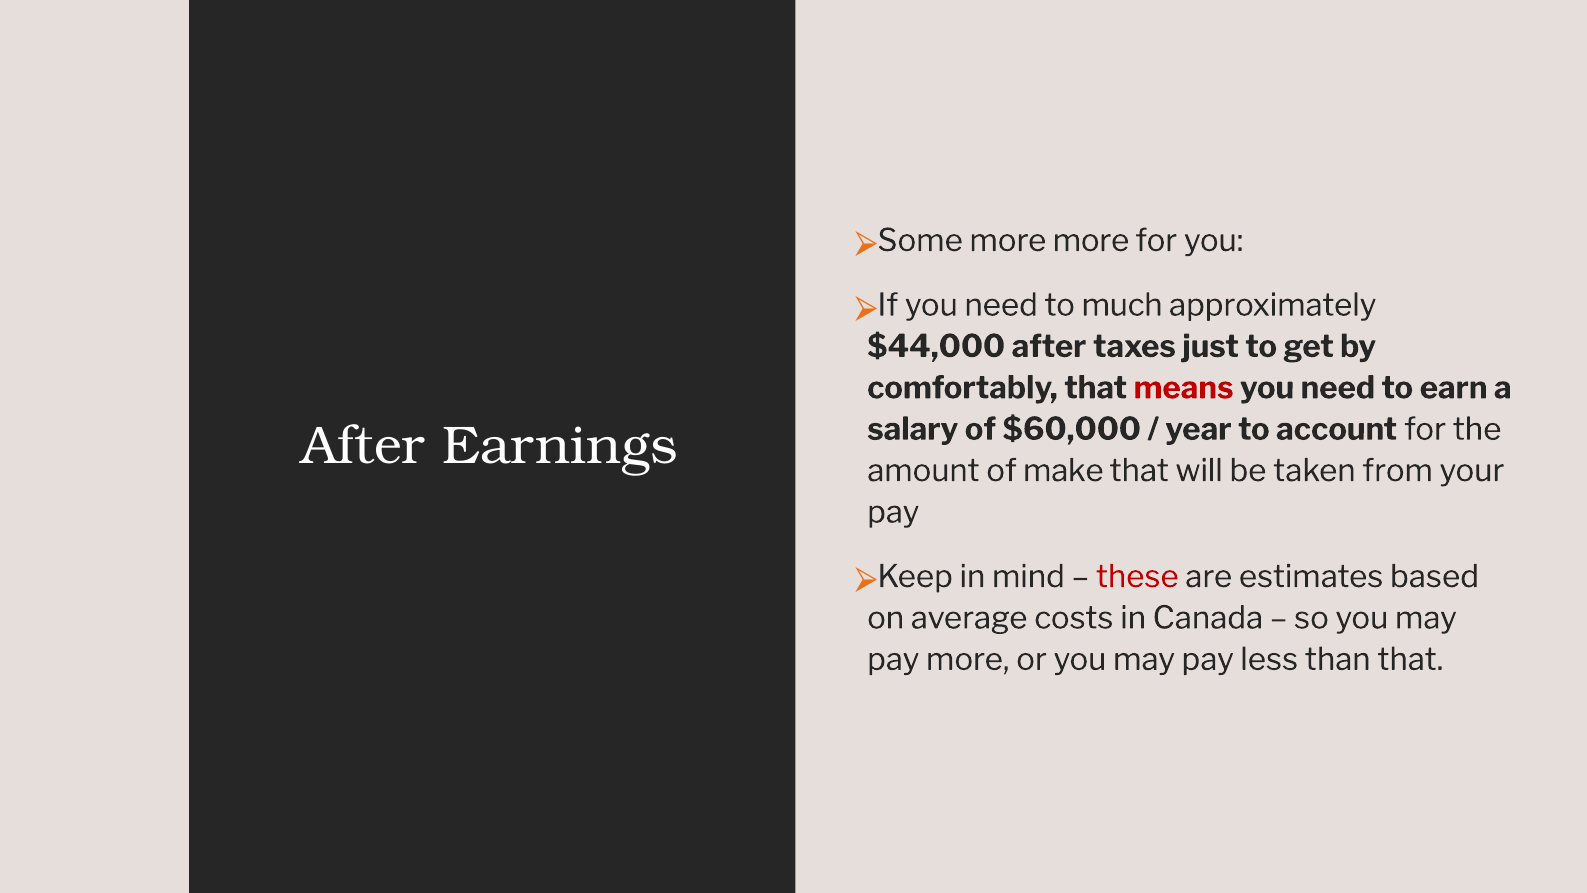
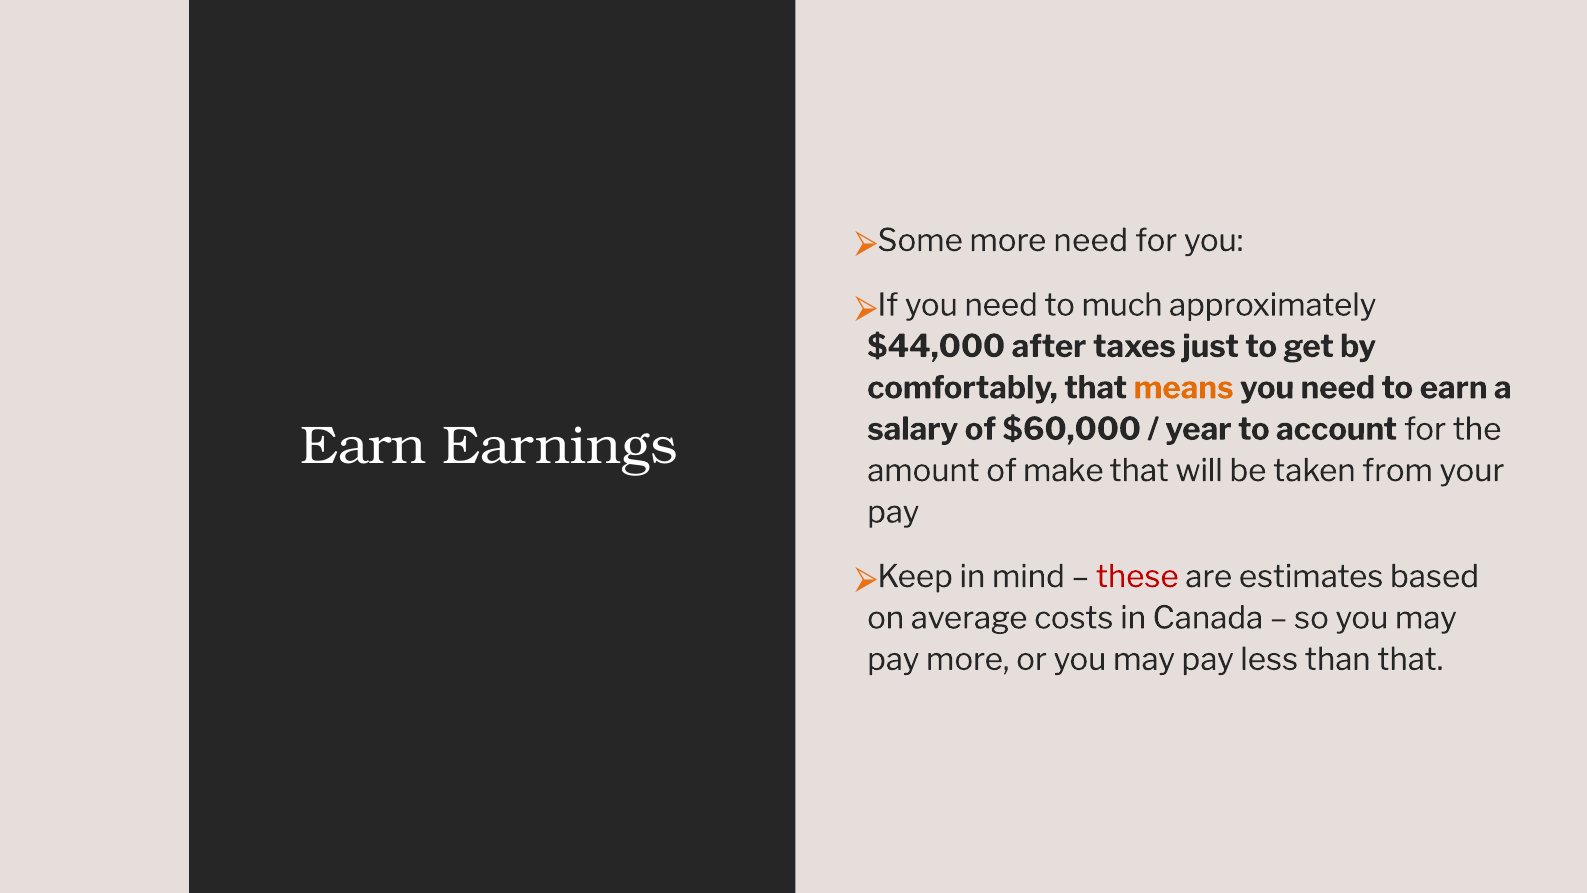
more more: more -> need (1091, 241)
means colour: red -> orange (1184, 388)
After: After -> Earn (363, 446)
